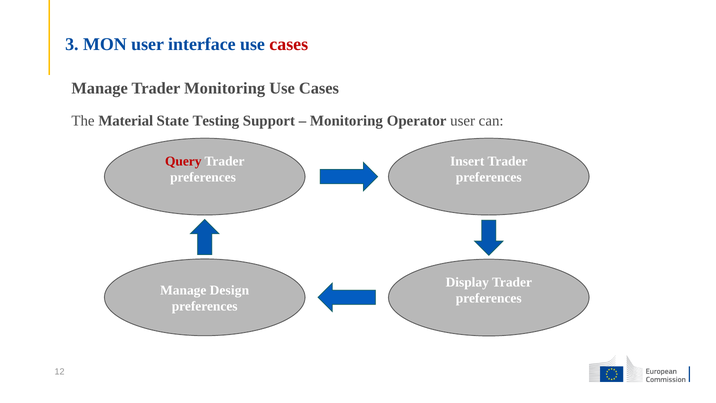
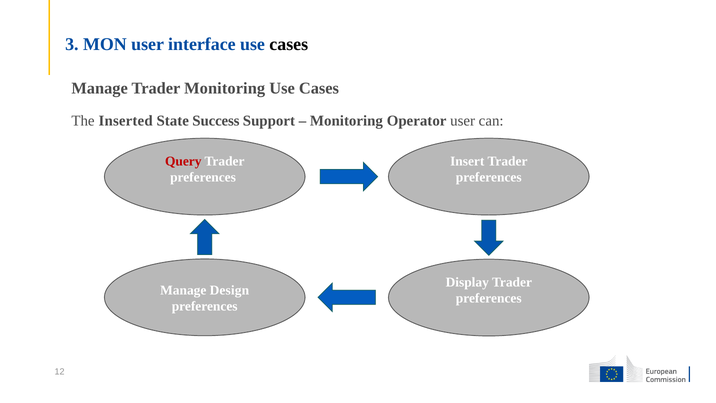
cases colour: red -> black (289, 45)
Material: Material -> Inserted (126, 121)
Testing: Testing -> Success (216, 121)
